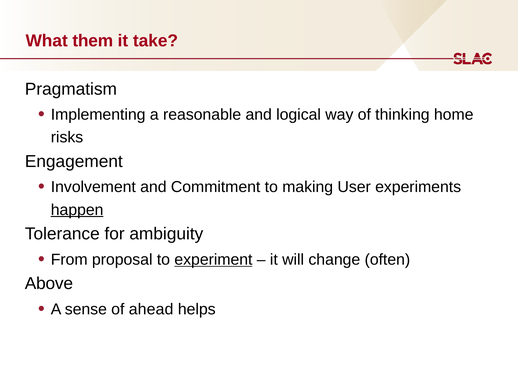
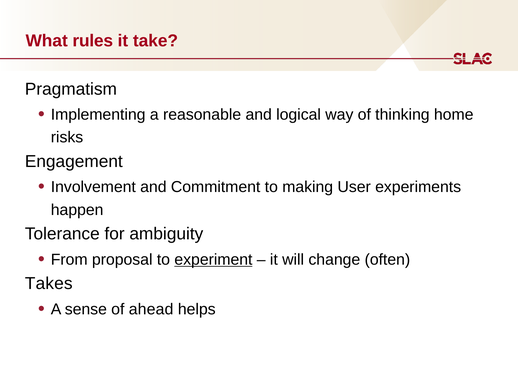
them: them -> rules (93, 41)
happen underline: present -> none (77, 210)
Above: Above -> Takes (49, 284)
